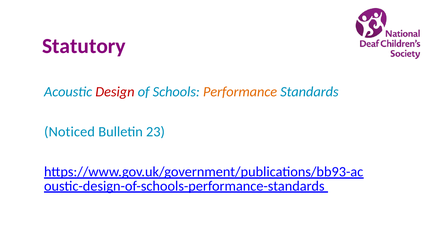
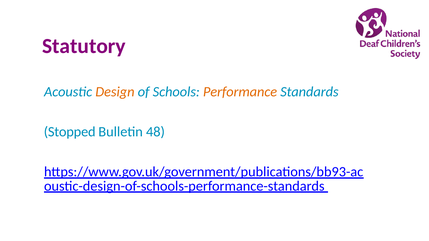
Design colour: red -> orange (115, 92)
Noticed: Noticed -> Stopped (70, 132)
23: 23 -> 48 (155, 132)
